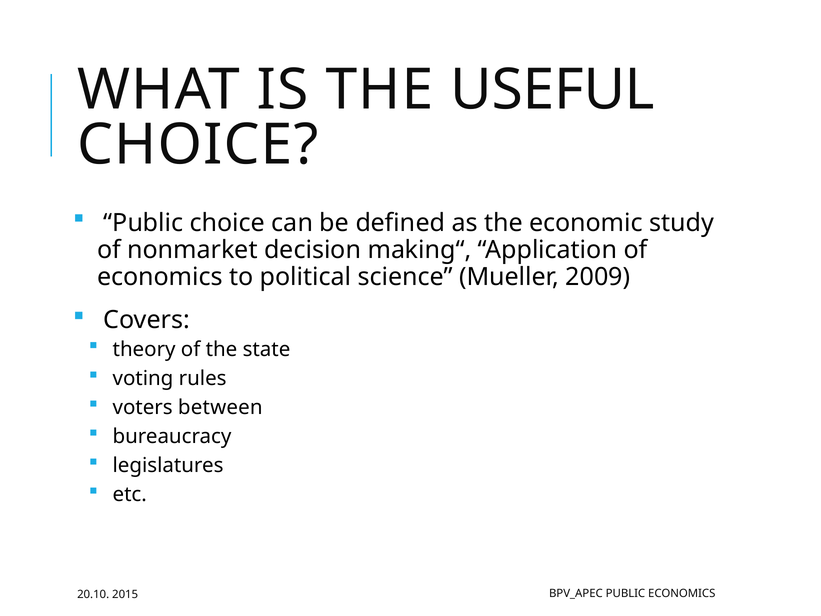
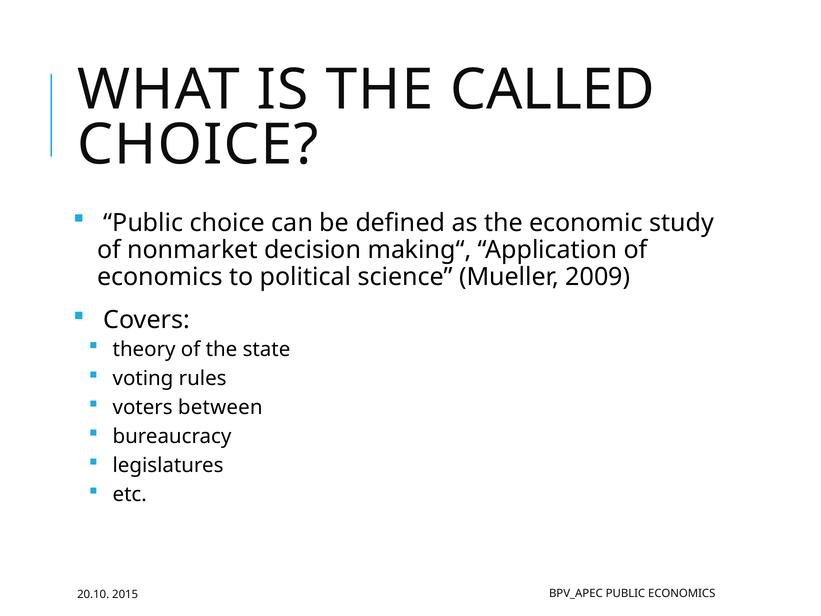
USEFUL: USEFUL -> CALLED (553, 90)
